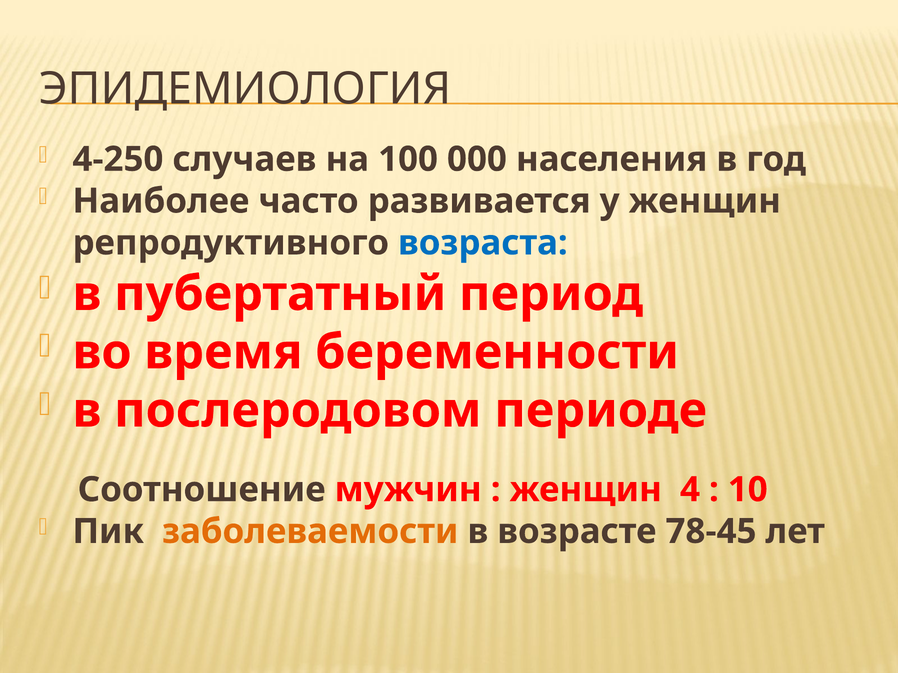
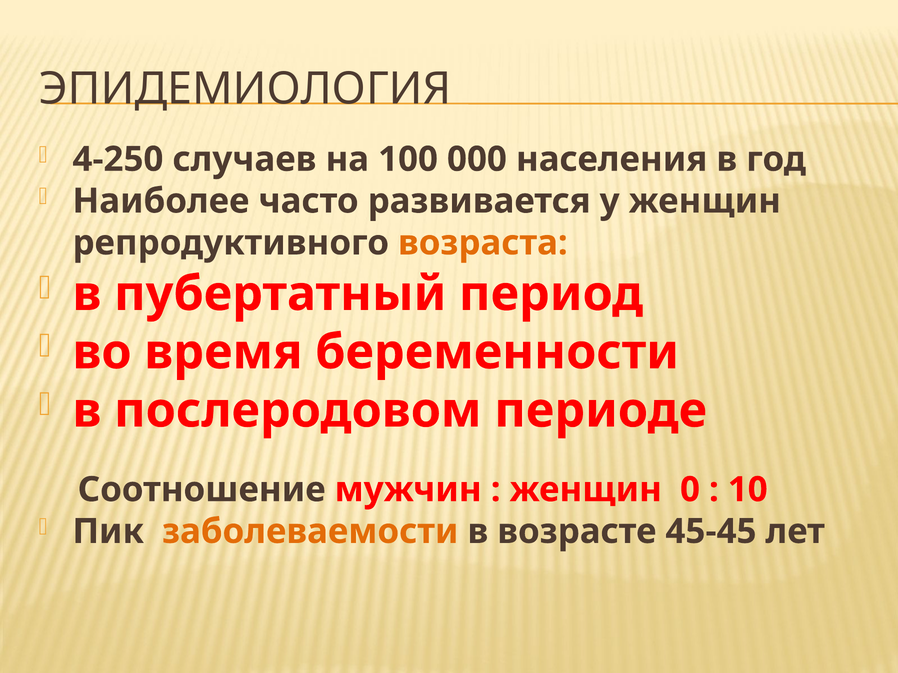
возраста colour: blue -> orange (483, 243)
4: 4 -> 0 (690, 490)
78-45: 78-45 -> 45-45 (711, 532)
